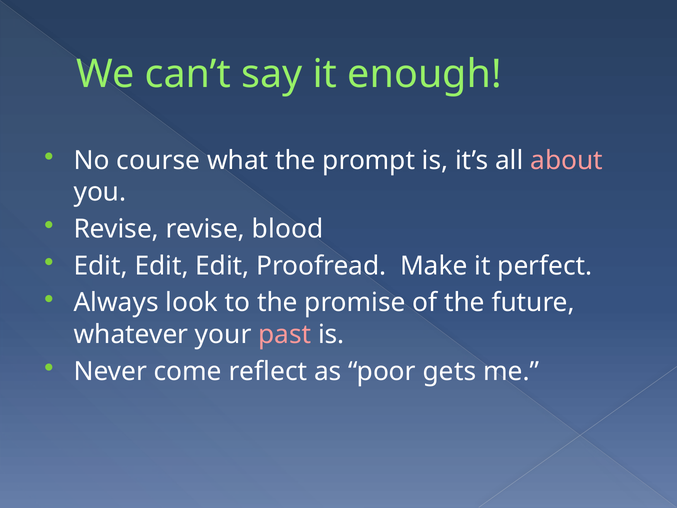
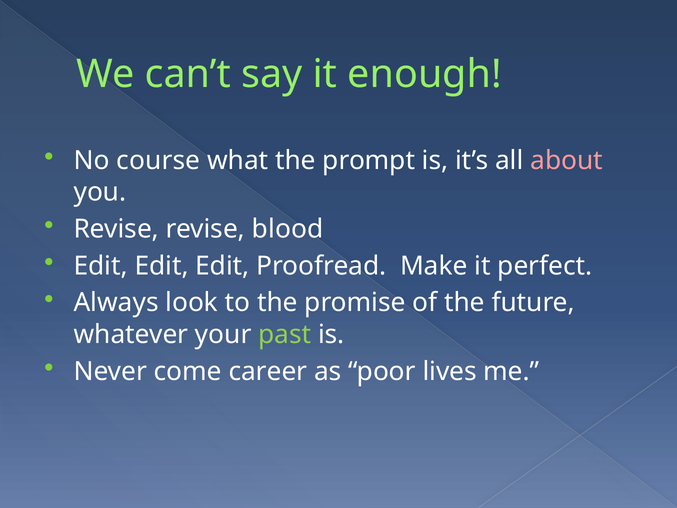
past colour: pink -> light green (285, 334)
reflect: reflect -> career (268, 371)
gets: gets -> lives (450, 371)
